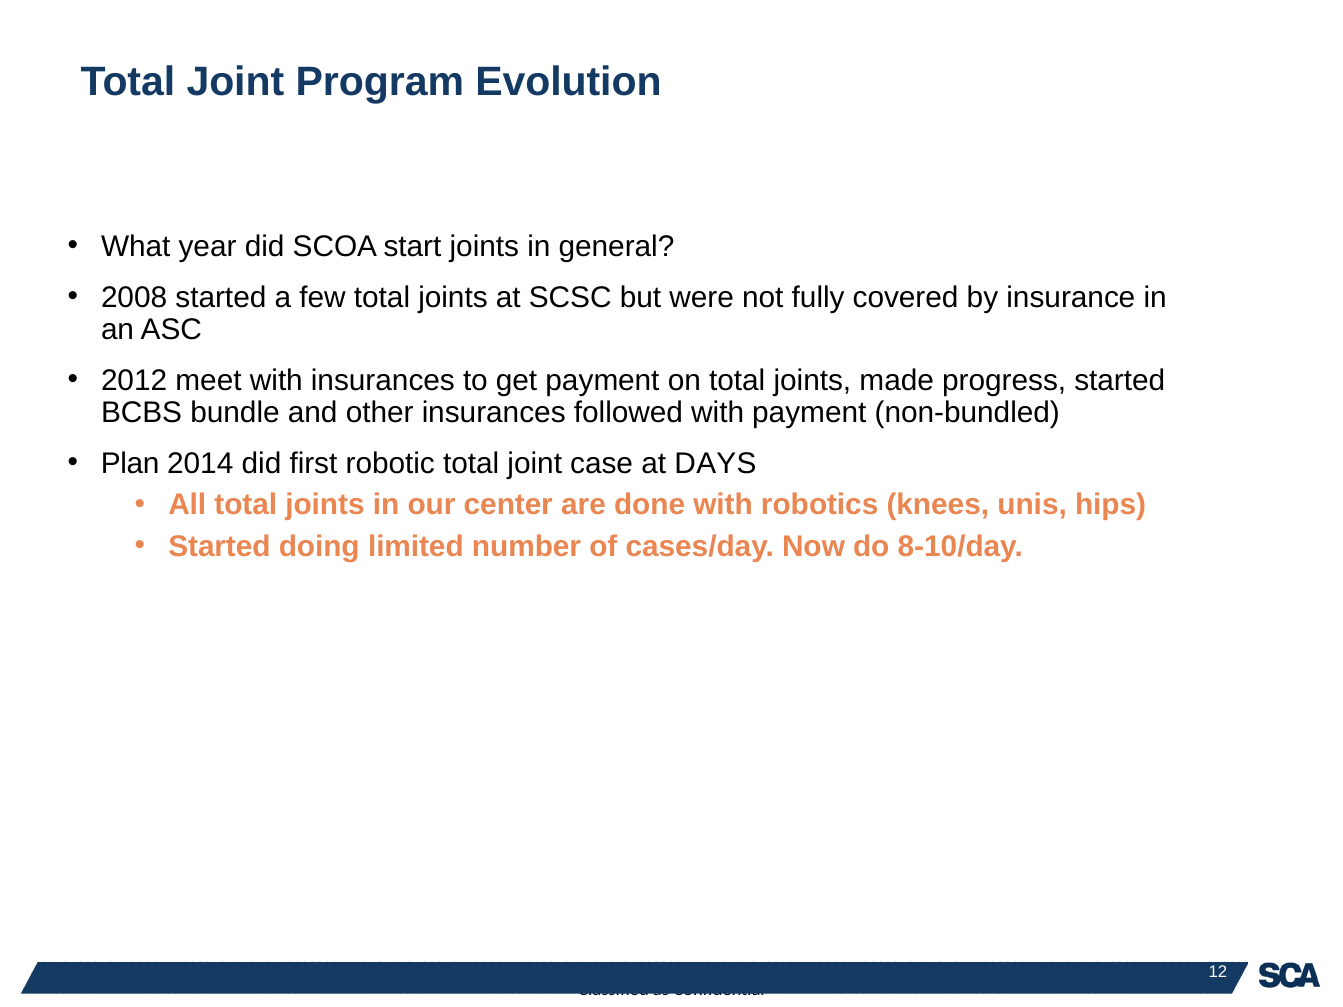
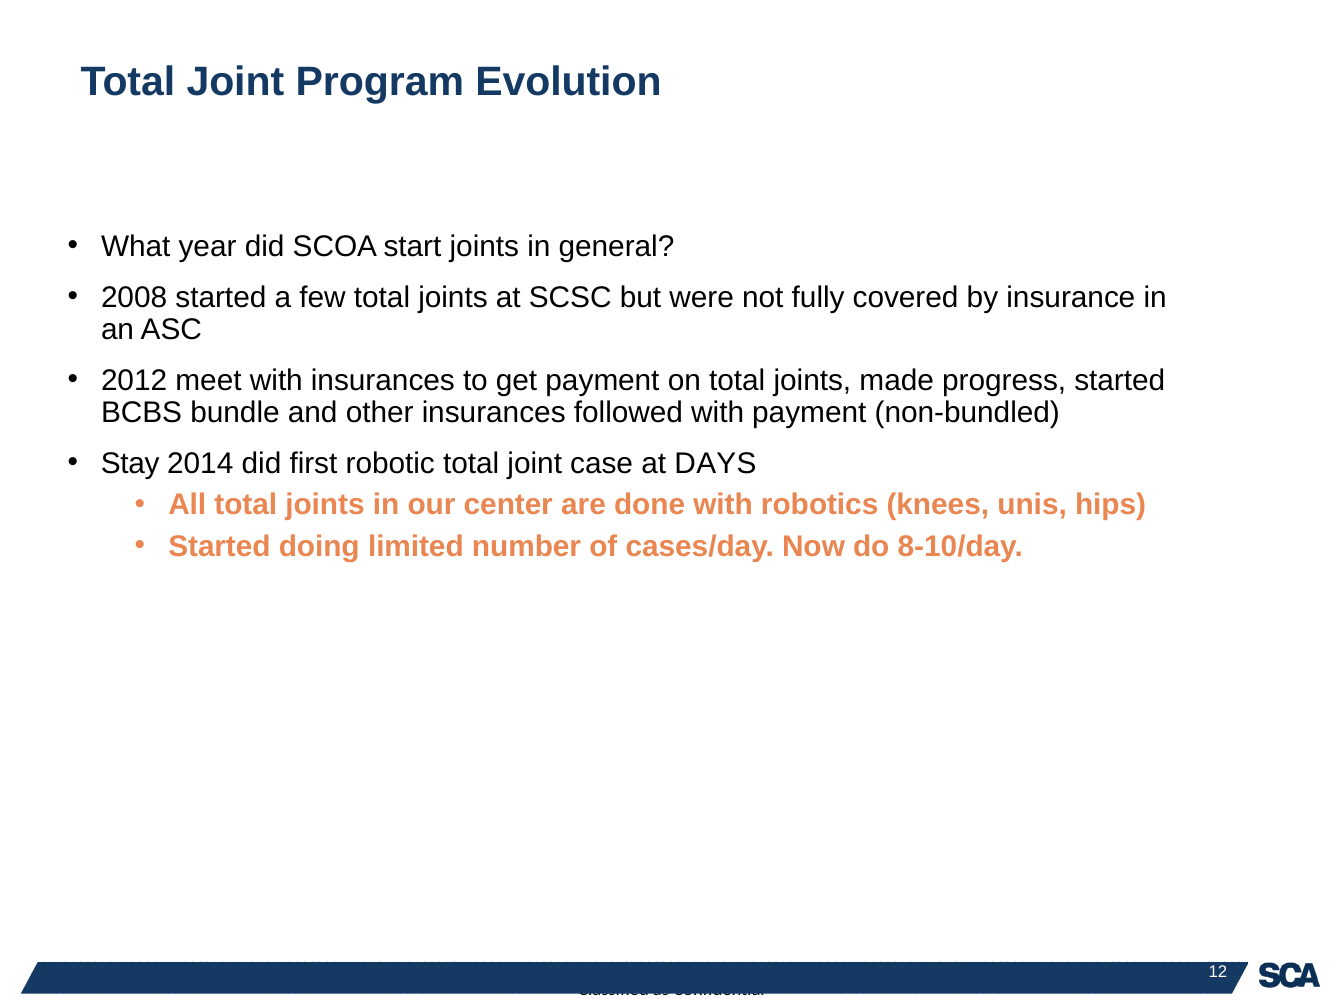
Plan: Plan -> Stay (130, 463)
